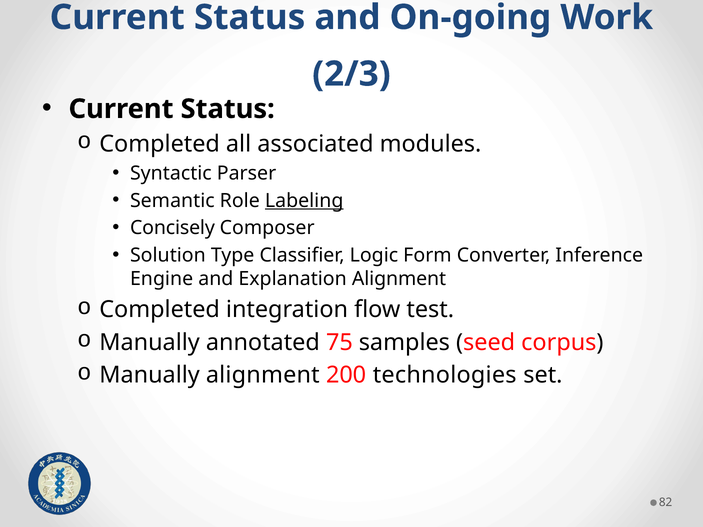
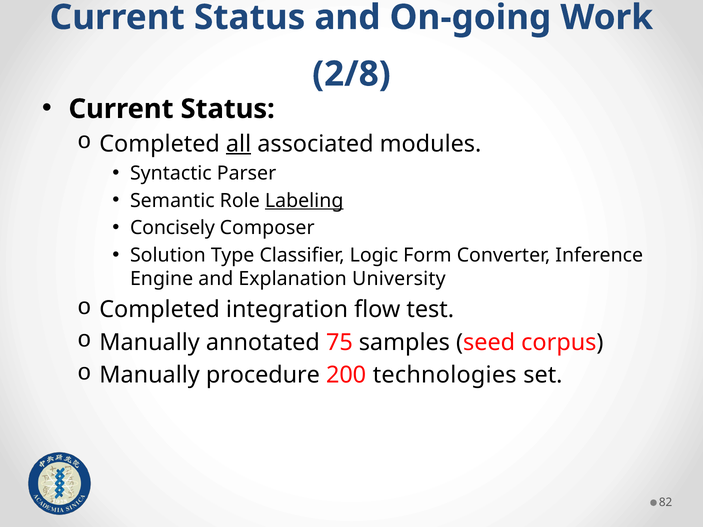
2/3: 2/3 -> 2/8 (351, 74)
all underline: none -> present (239, 144)
Explanation Alignment: Alignment -> University (399, 279)
Manually alignment: alignment -> procedure (263, 375)
